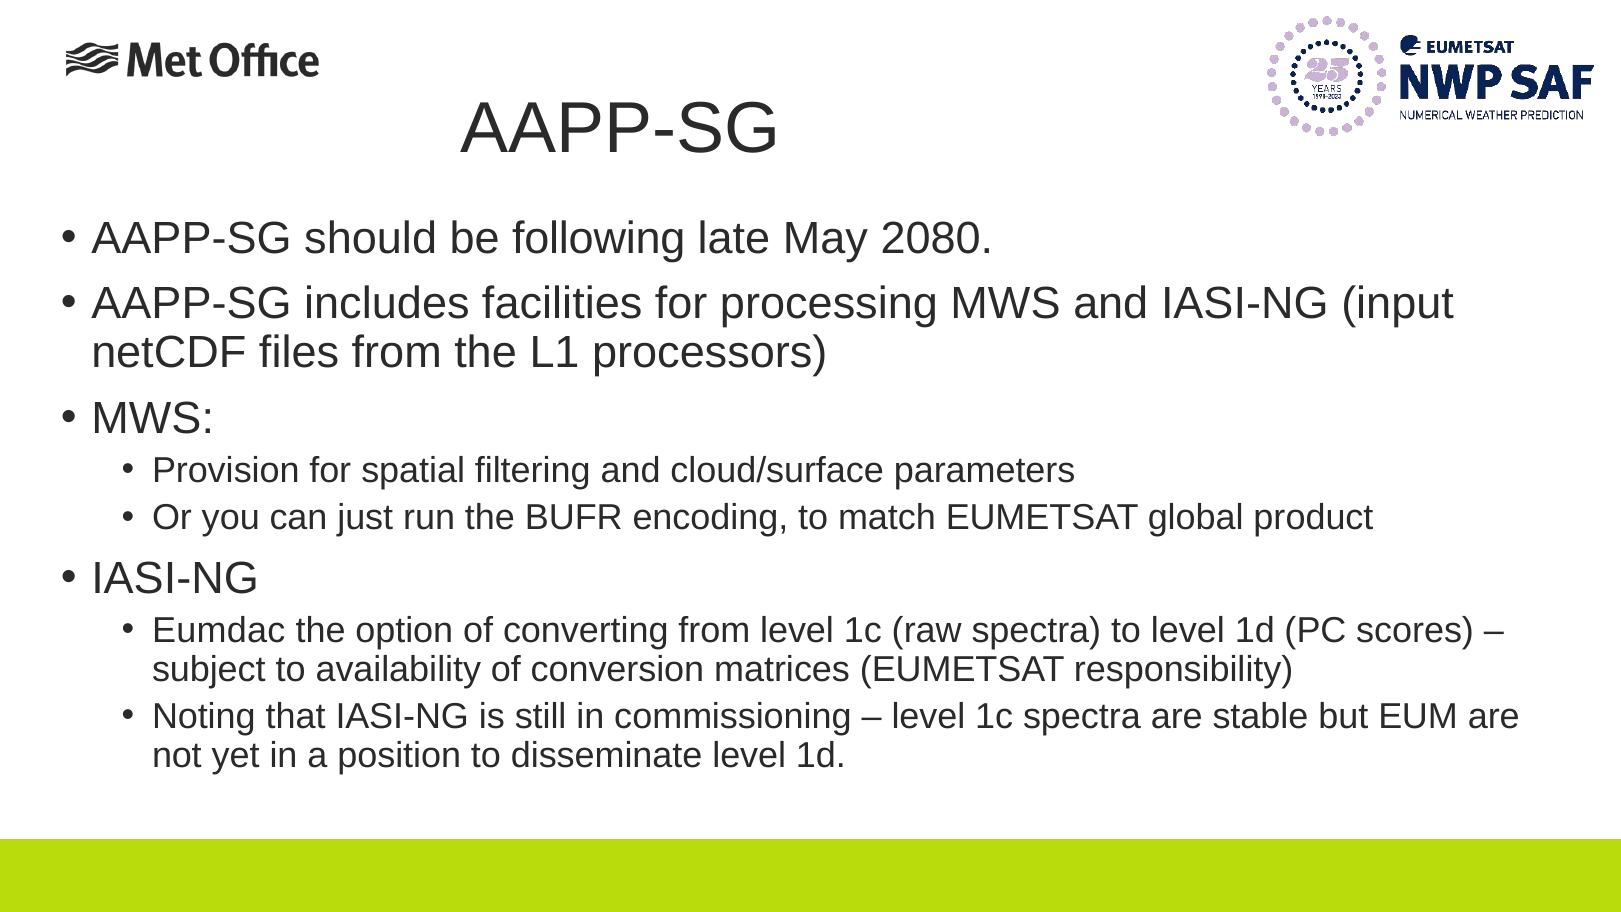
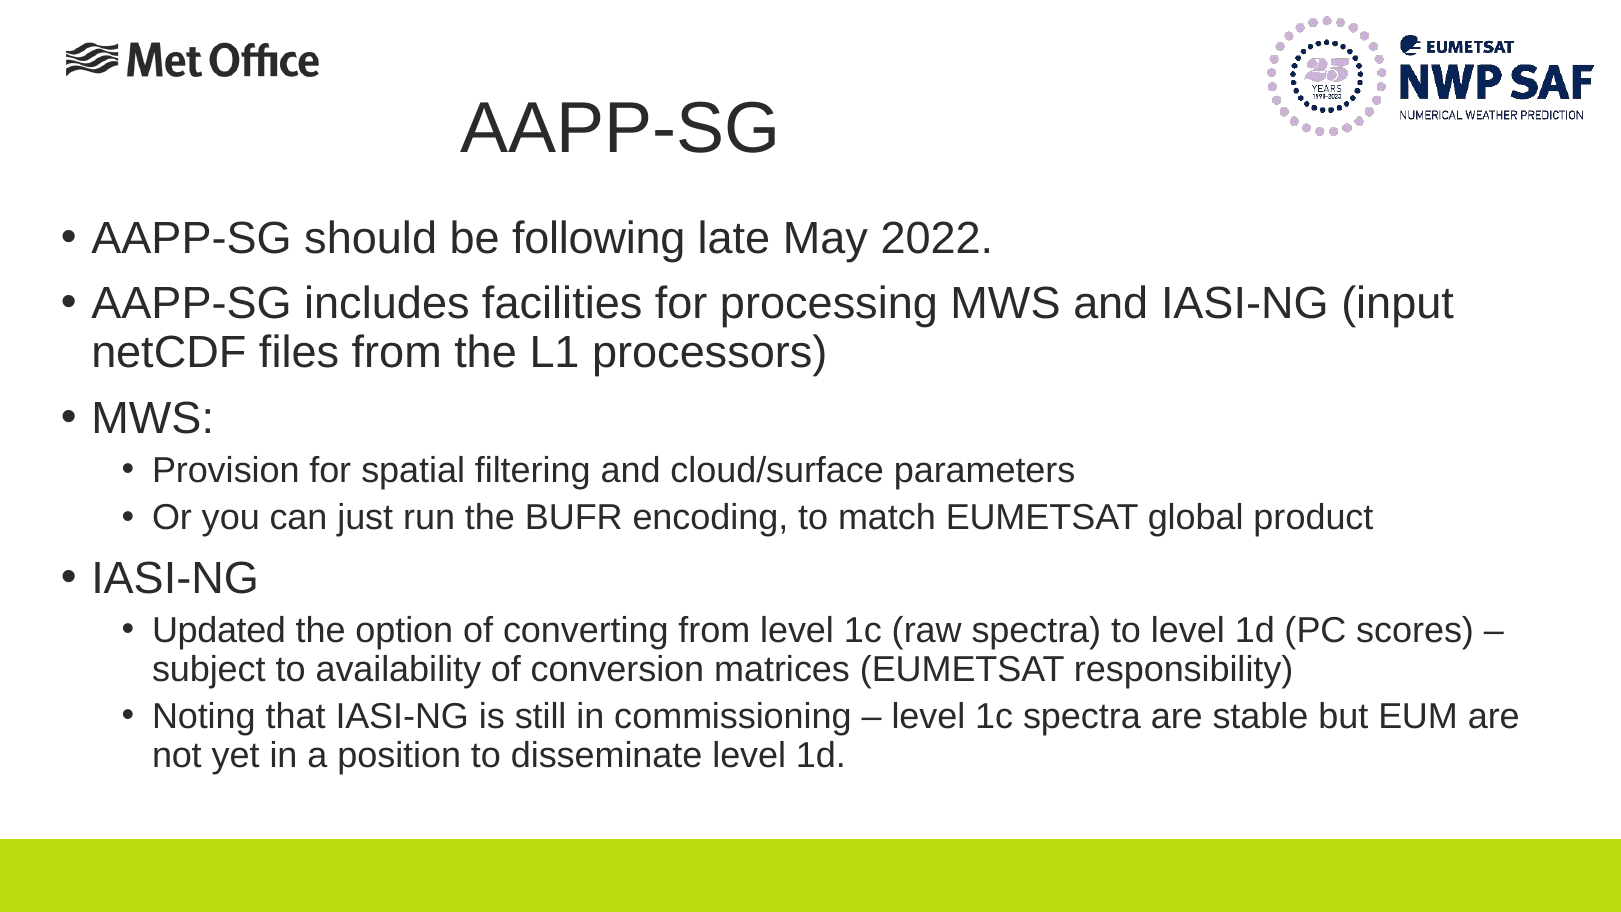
2080: 2080 -> 2022 (937, 238)
Eumdac: Eumdac -> Updated (219, 630)
